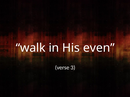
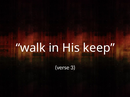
even: even -> keep (99, 48)
